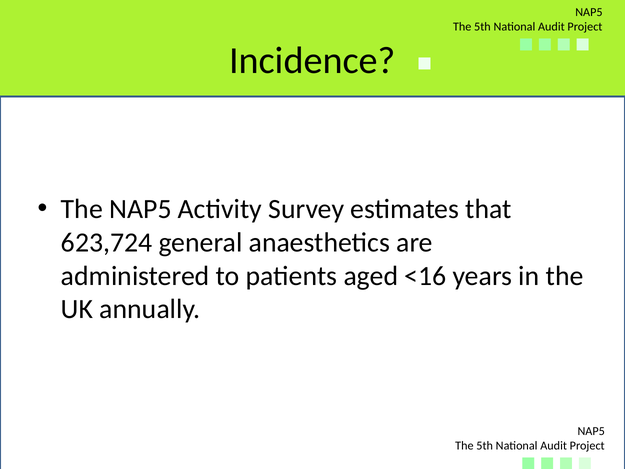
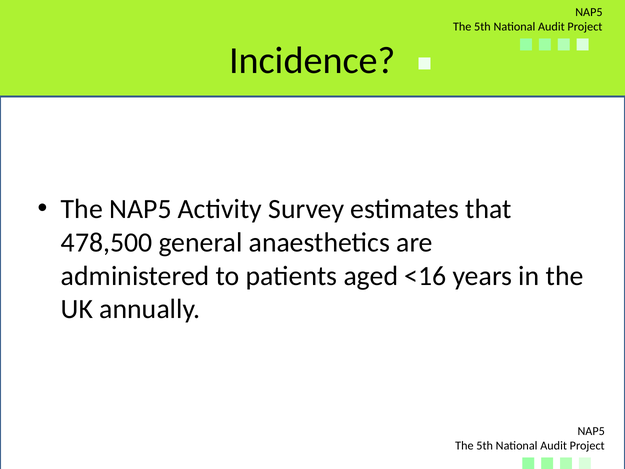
623,724: 623,724 -> 478,500 (107, 242)
